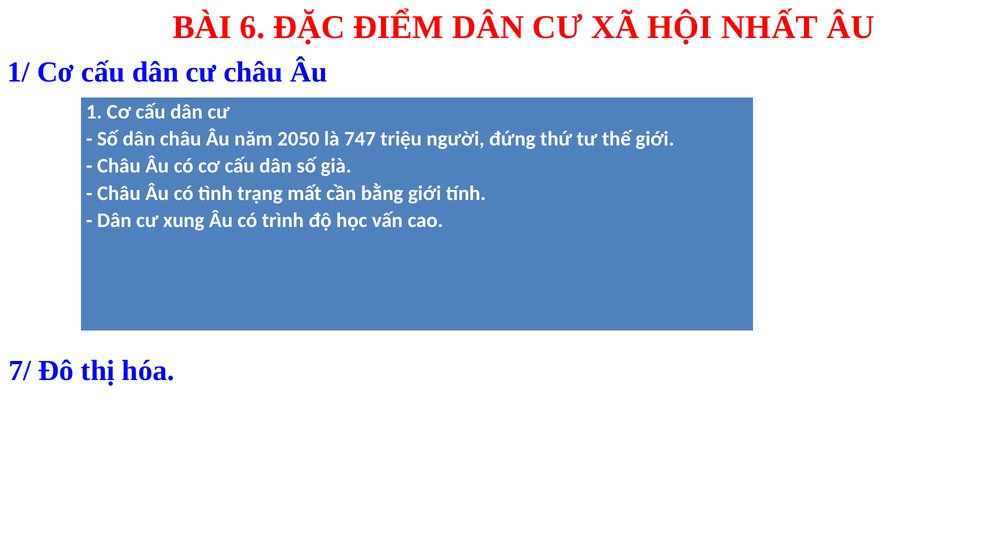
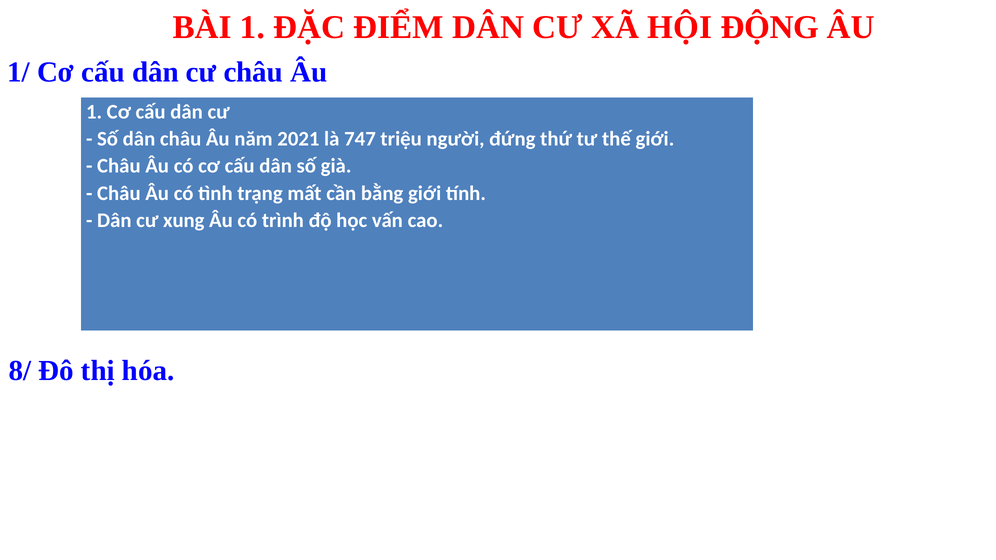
BÀI 6: 6 -> 1 (252, 27)
NHẤT: NHẤT -> ĐỘNG (770, 27)
2050: 2050 -> 2021 (298, 139)
7/: 7/ -> 8/ (20, 371)
